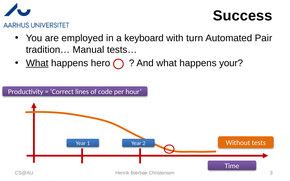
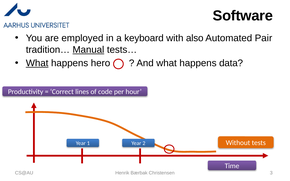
Success: Success -> Software (243, 16)
turn: turn -> also (195, 38)
Manual underline: none -> present (88, 50)
your: your -> data (231, 63)
